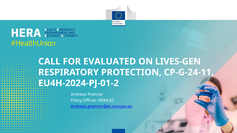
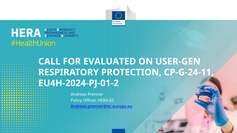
LIVES-GEN: LIVES-GEN -> USER-GEN (178, 62)
